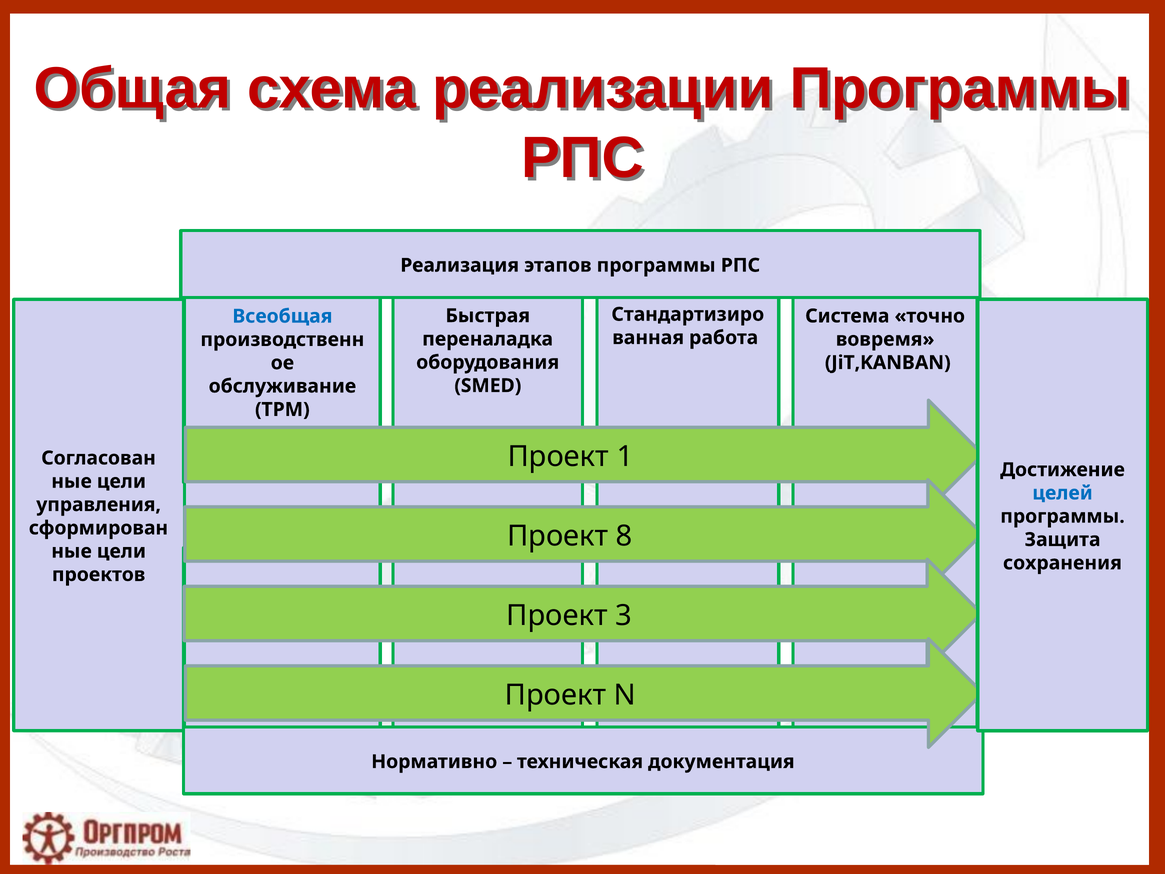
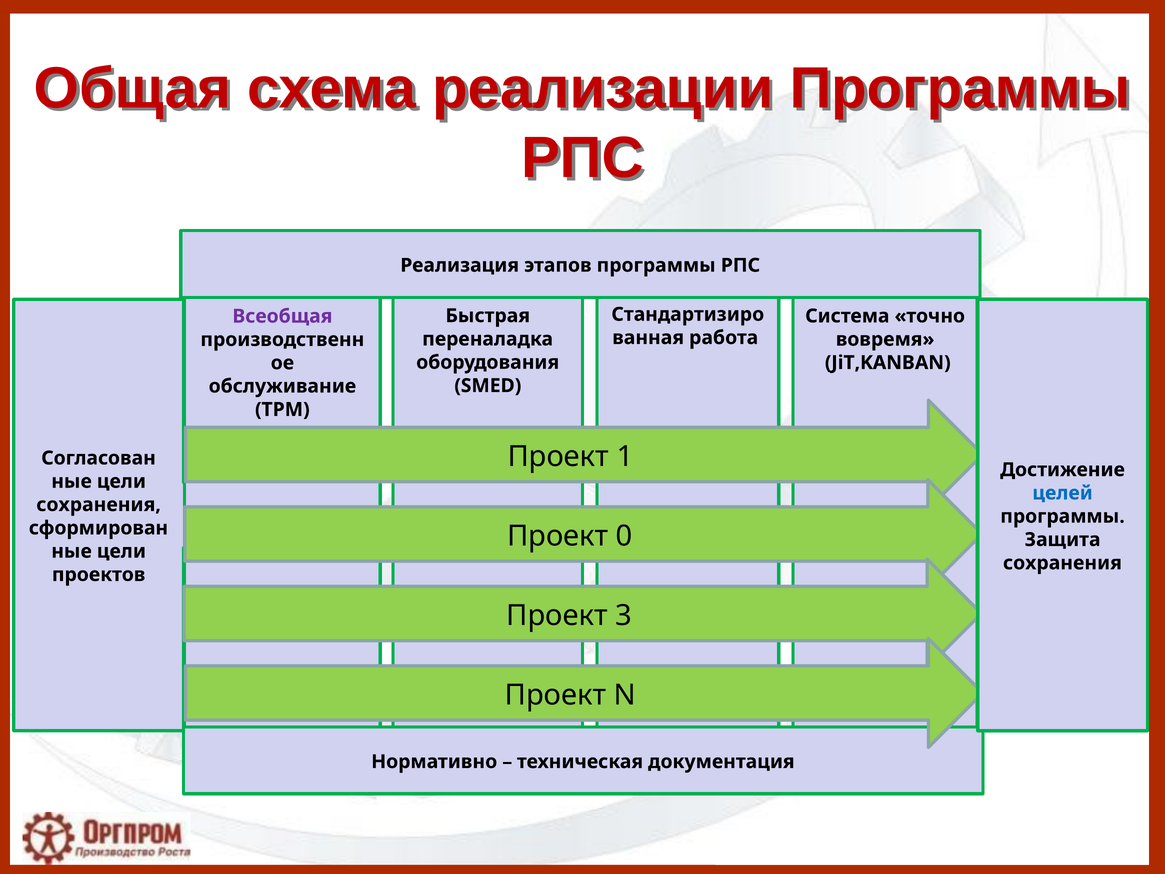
Всеобщая colour: blue -> purple (282, 316)
управления: управления -> сохранения (99, 505)
8: 8 -> 0 (624, 536)
